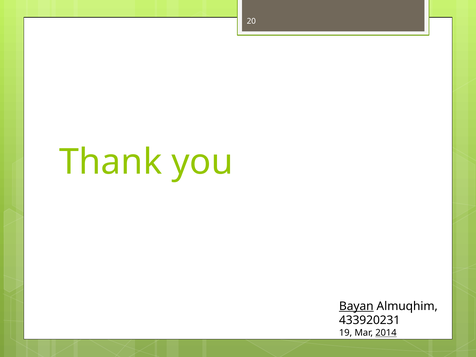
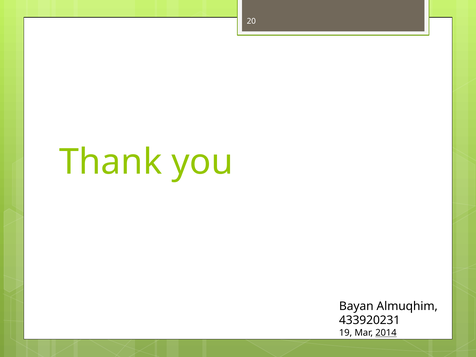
Bayan underline: present -> none (356, 306)
